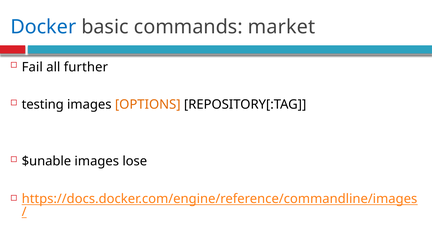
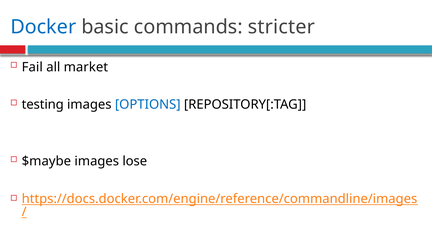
market: market -> stricter (282, 27)
further: further -> market (86, 67)
OPTIONS colour: orange -> blue (148, 105)
$unable: $unable -> $maybe (46, 161)
